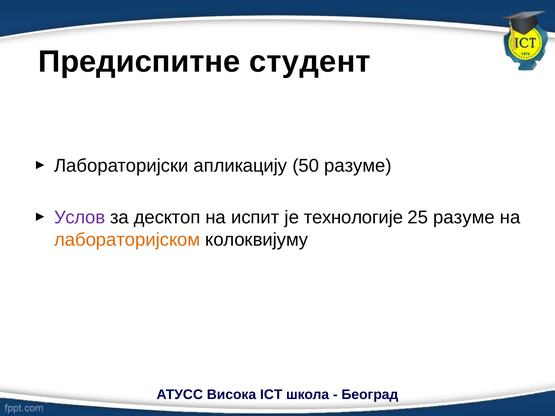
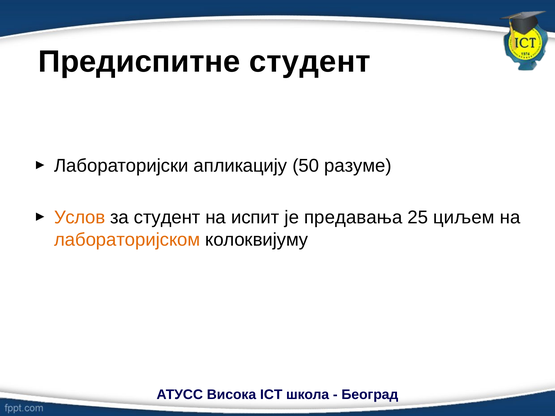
Услов colour: purple -> orange (80, 218)
за десктоп: десктоп -> студент (167, 218)
технологије: технологије -> предавања (353, 218)
25 разуме: разуме -> циљем (464, 218)
